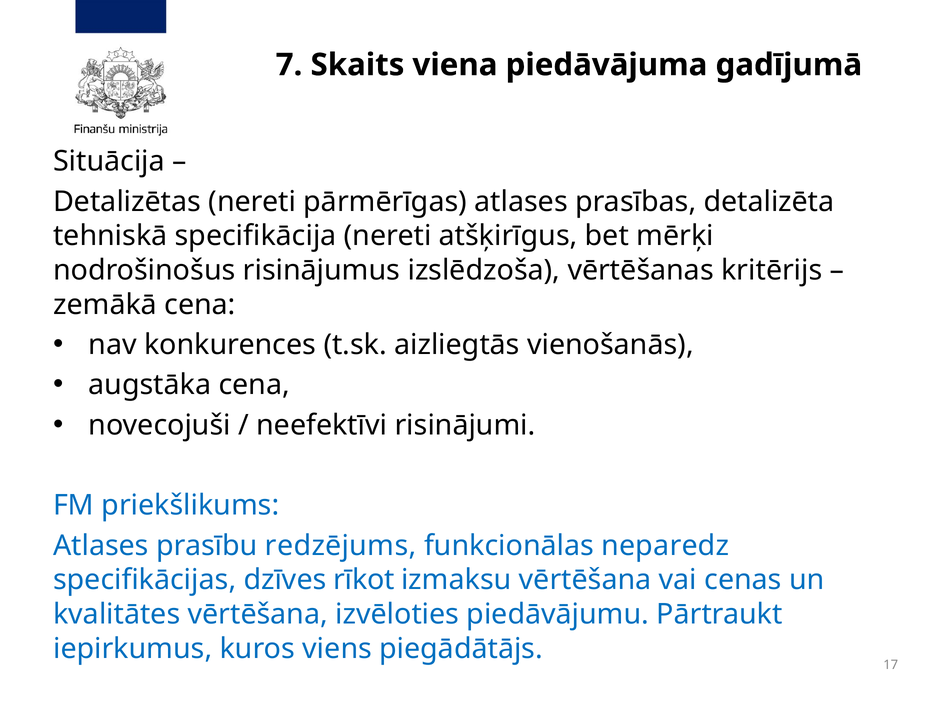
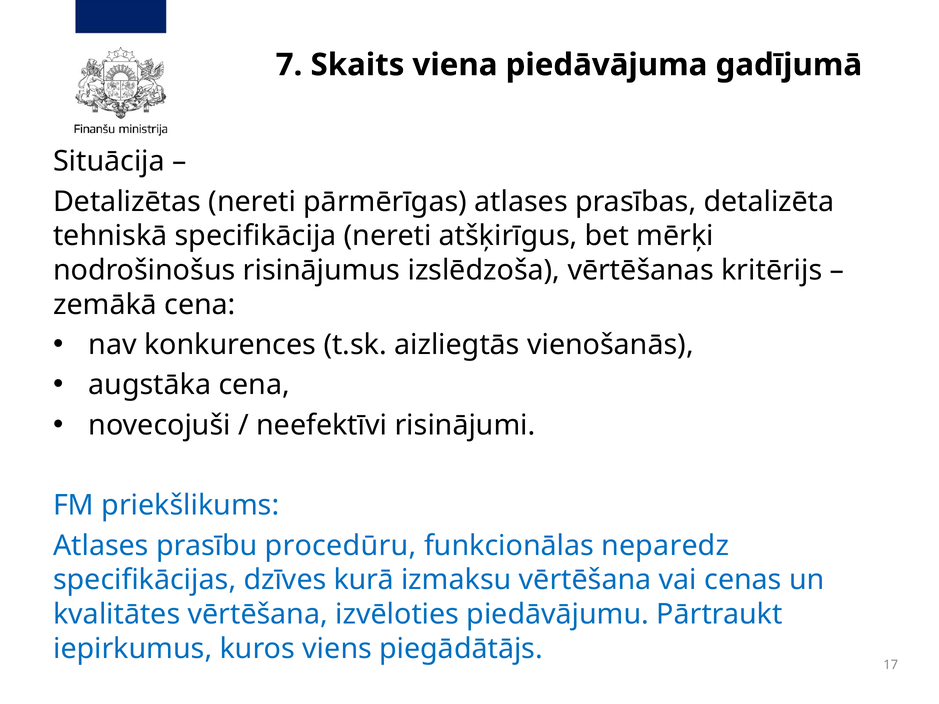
redzējums: redzējums -> procedūru (341, 546)
rīkot: rīkot -> kurā (364, 580)
